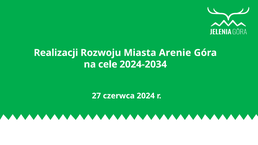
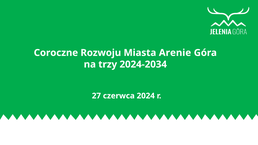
Realizacji: Realizacji -> Coroczne (56, 53)
cele: cele -> trzy (108, 64)
